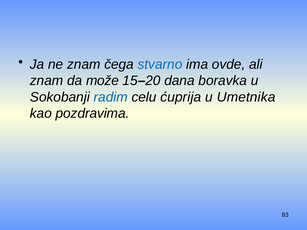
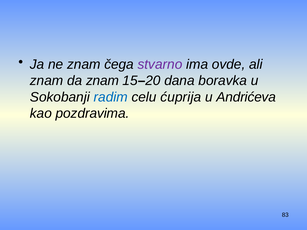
stvarno colour: blue -> purple (160, 64)
da može: može -> znam (102, 81)
Umetnika: Umetnika -> Andrićeva (246, 97)
